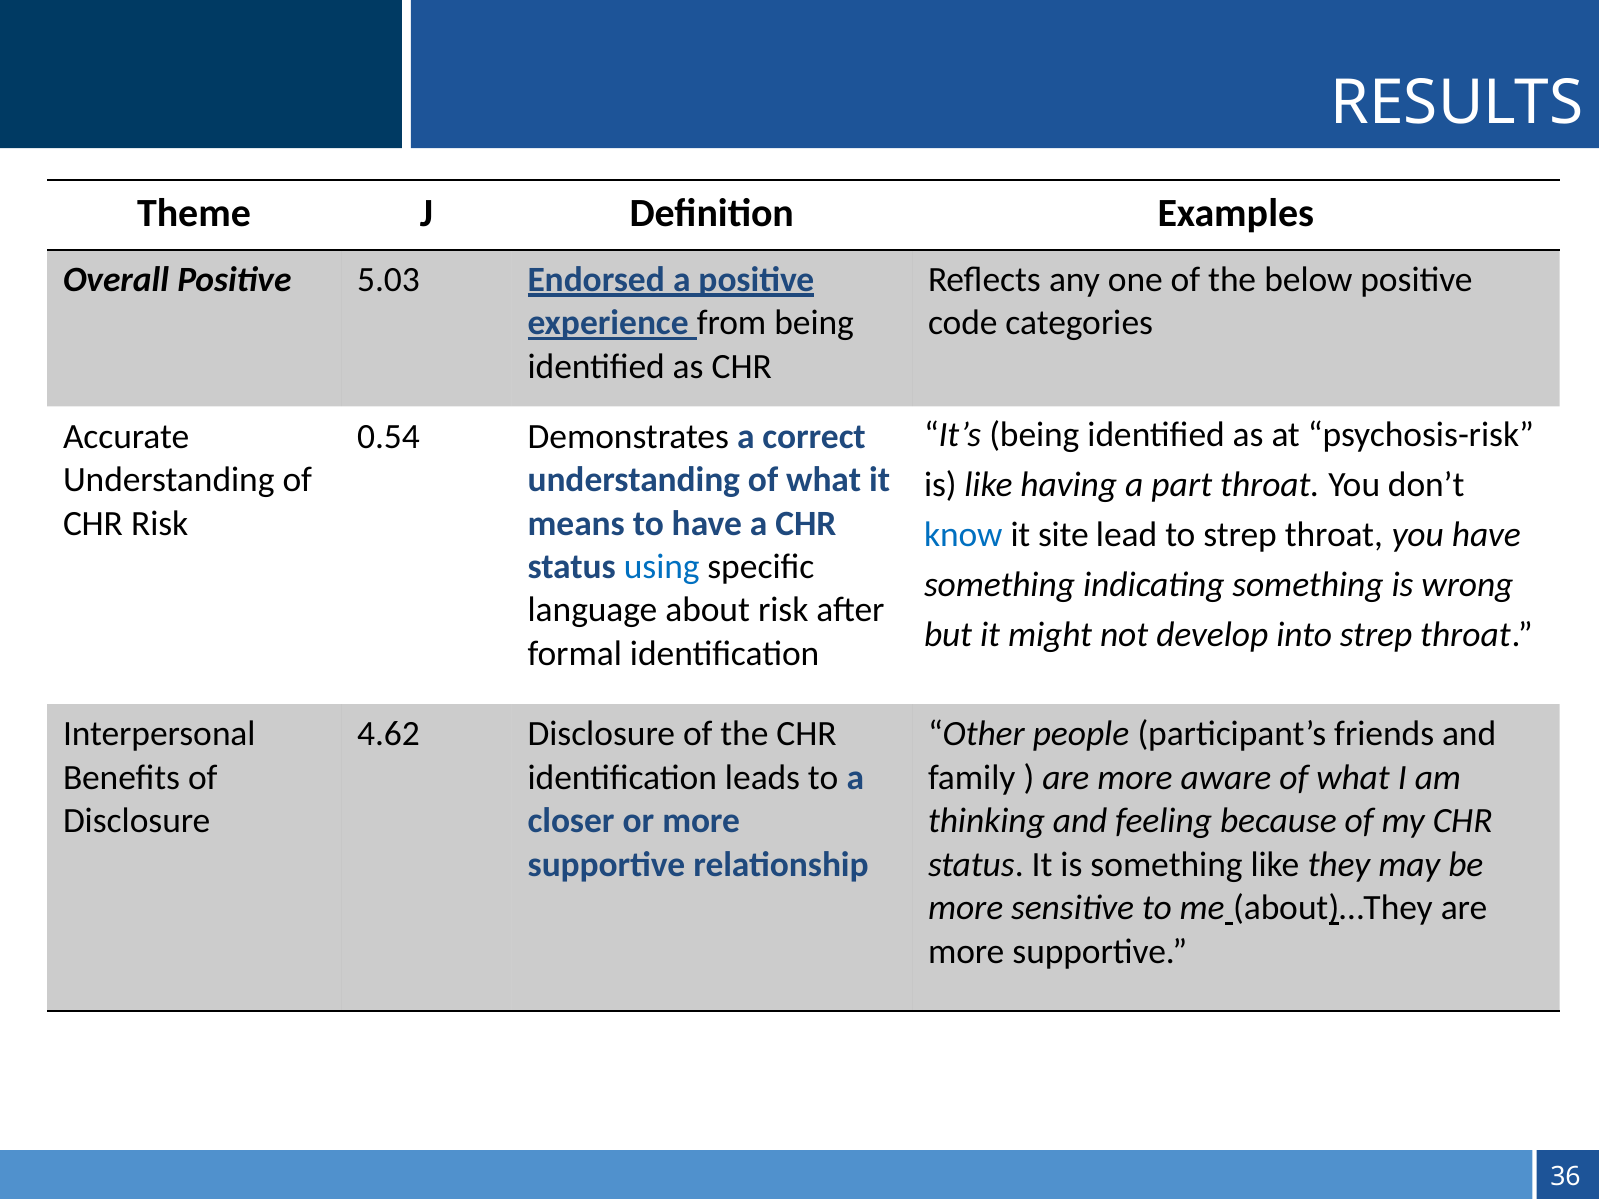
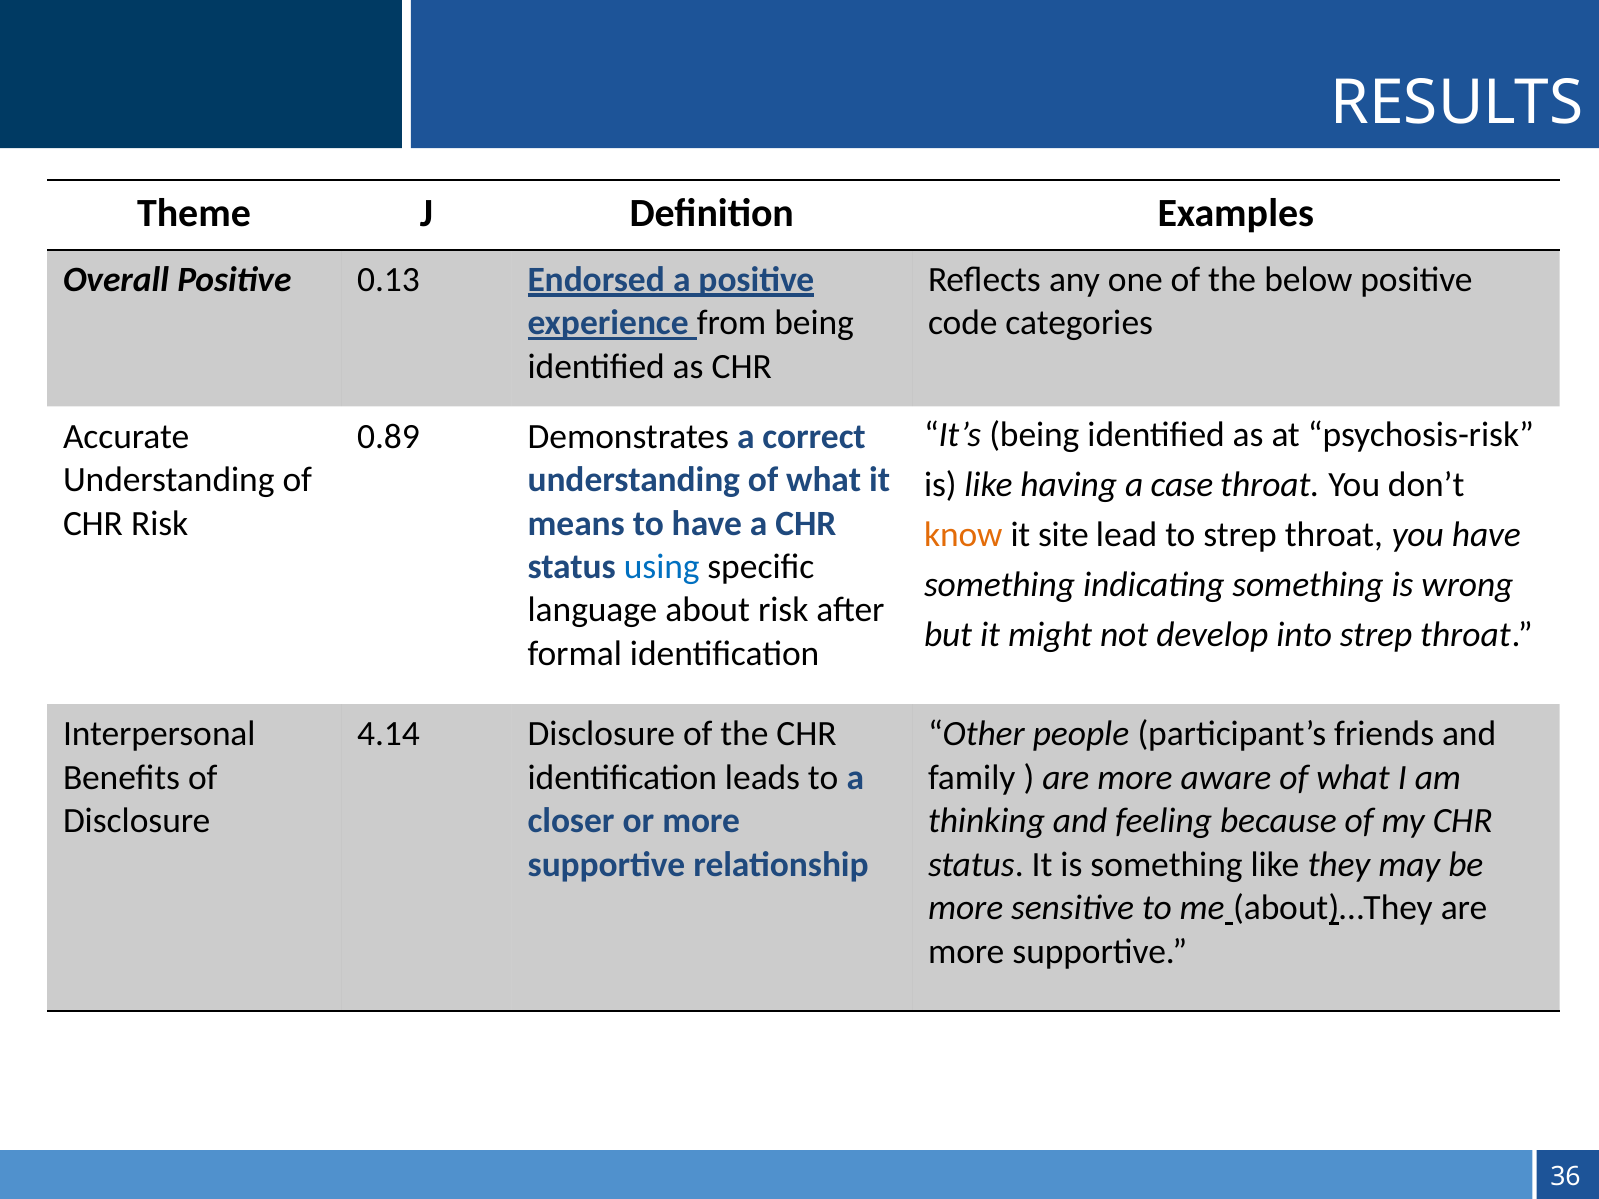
5.03: 5.03 -> 0.13 (388, 280)
0.54: 0.54 -> 0.89 (388, 437)
part: part -> case (1182, 485)
know colour: blue -> orange (963, 535)
4.62: 4.62 -> 4.14 (388, 734)
